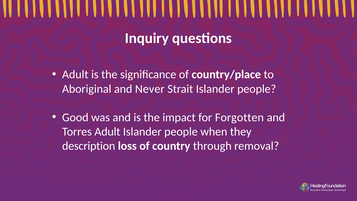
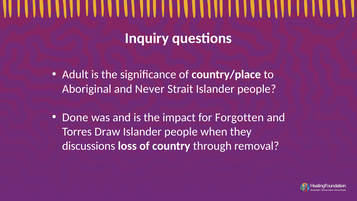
Good: Good -> Done (75, 117)
Torres Adult: Adult -> Draw (107, 132)
description: description -> discussions (89, 146)
